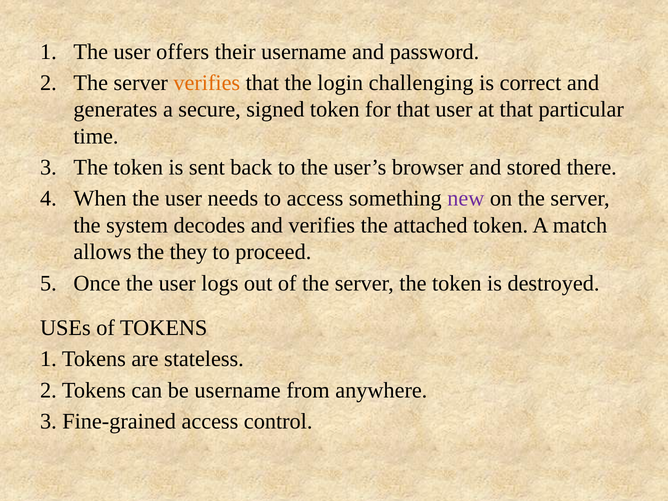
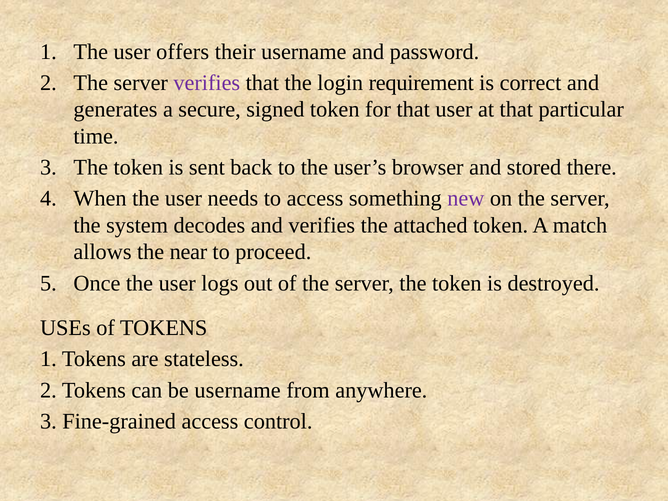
verifies colour: orange -> purple (207, 83)
challenging: challenging -> requirement (421, 83)
they: they -> near (188, 252)
